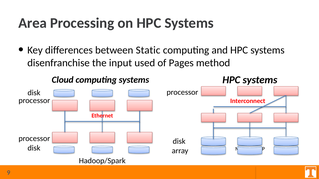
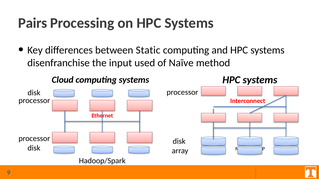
Area: Area -> Pairs (33, 23)
Pages: Pages -> Naïve (181, 63)
